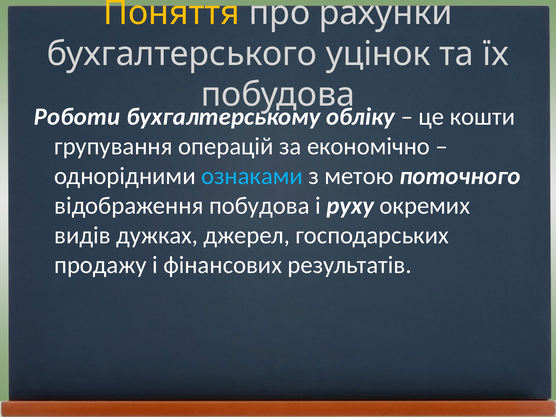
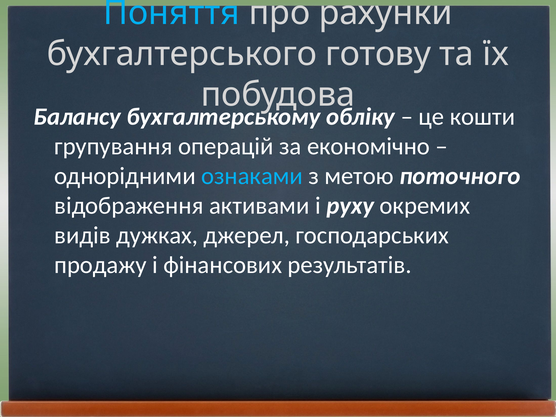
Поняття colour: yellow -> light blue (172, 13)
уцінок: уцінок -> готову (378, 54)
Роботи: Роботи -> Балансу (77, 117)
відображення побудова: побудова -> активами (259, 206)
